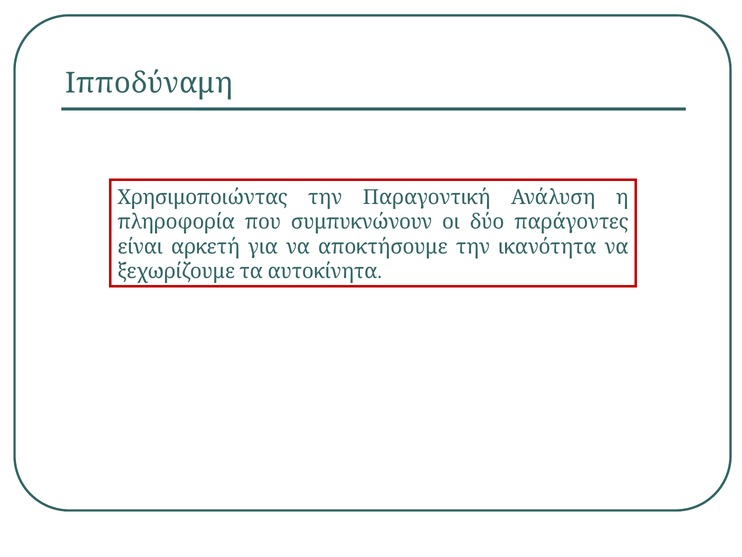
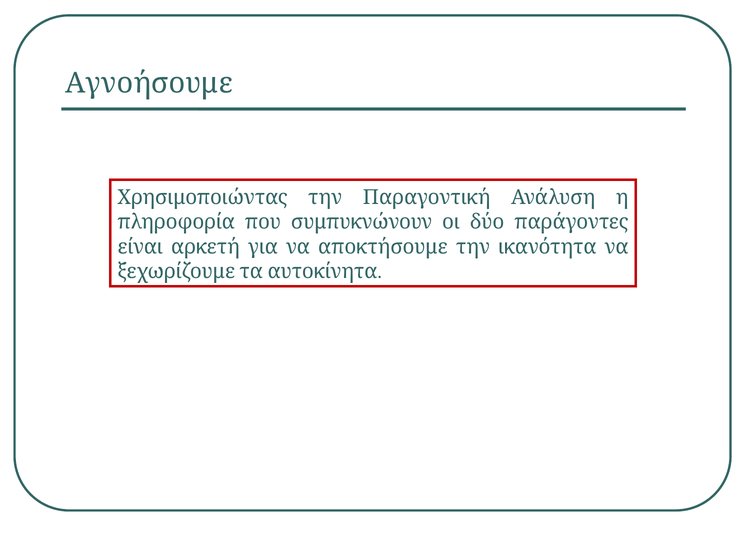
Ιπποδύναμη: Ιπποδύναμη -> Αγνοήσουμε (149, 83)
